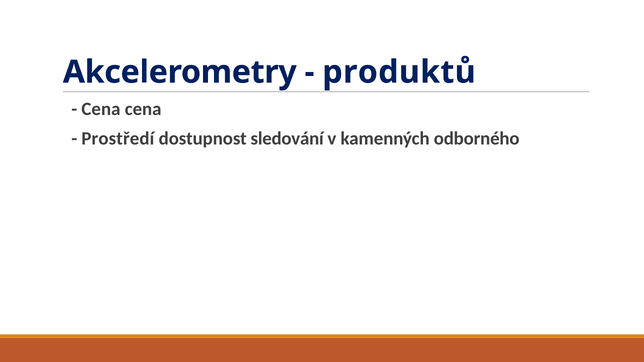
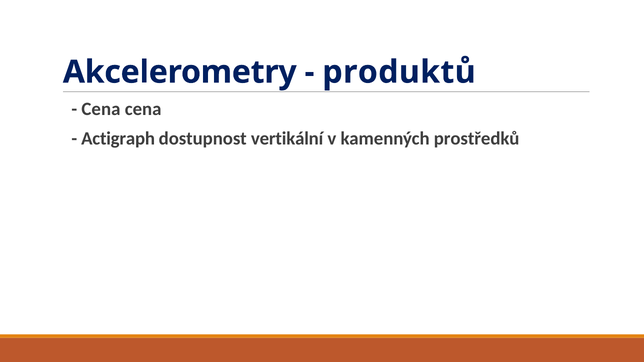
Prostředí: Prostředí -> Actigraph (118, 139)
sledování: sledování -> vertikální (287, 139)
odborného: odborného -> prostředků (477, 139)
